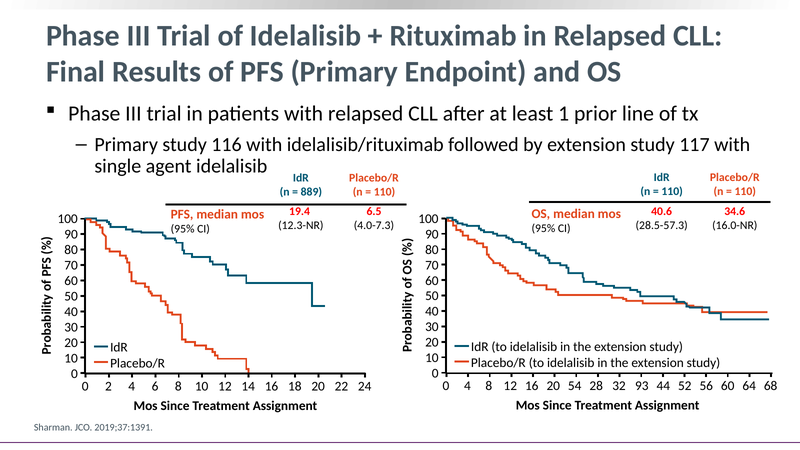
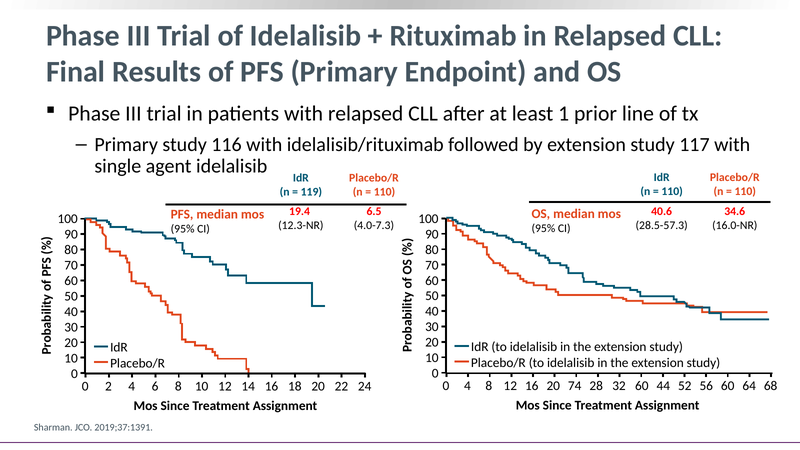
889: 889 -> 119 (311, 192)
54: 54 -> 74 (575, 386)
32 93: 93 -> 60 (642, 386)
